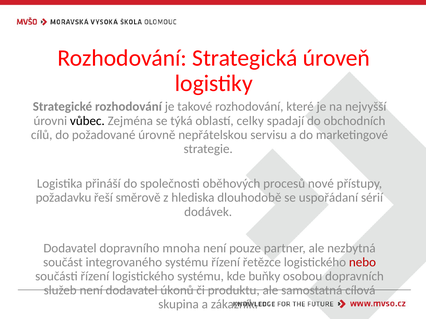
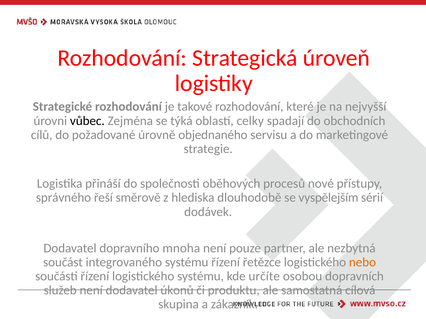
nepřátelskou: nepřátelskou -> objednaného (213, 135)
požadavku: požadavku -> správného (64, 198)
uspořádaní: uspořádaní -> vyspělejším (328, 198)
nebo colour: red -> orange (362, 263)
buňky: buňky -> určíte (264, 277)
